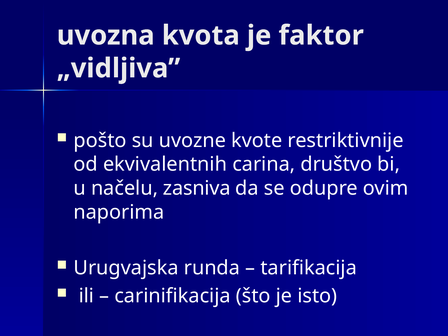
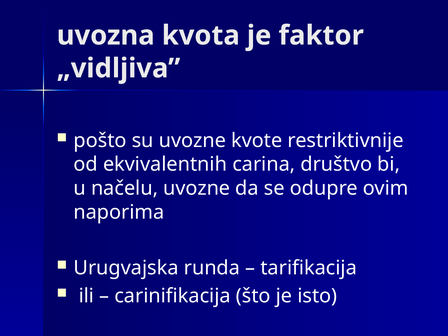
načelu zasniva: zasniva -> uvozne (197, 188)
